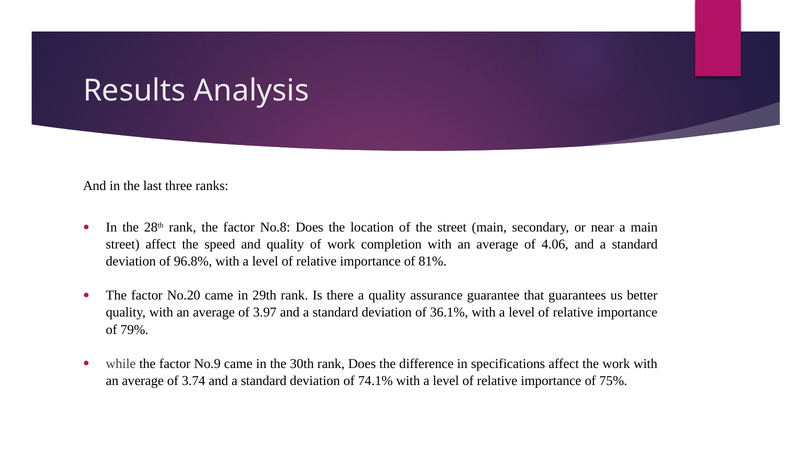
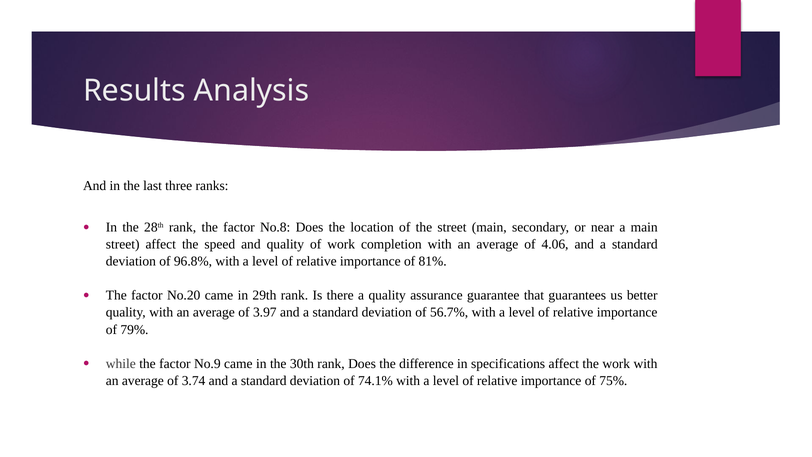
36.1%: 36.1% -> 56.7% (449, 312)
